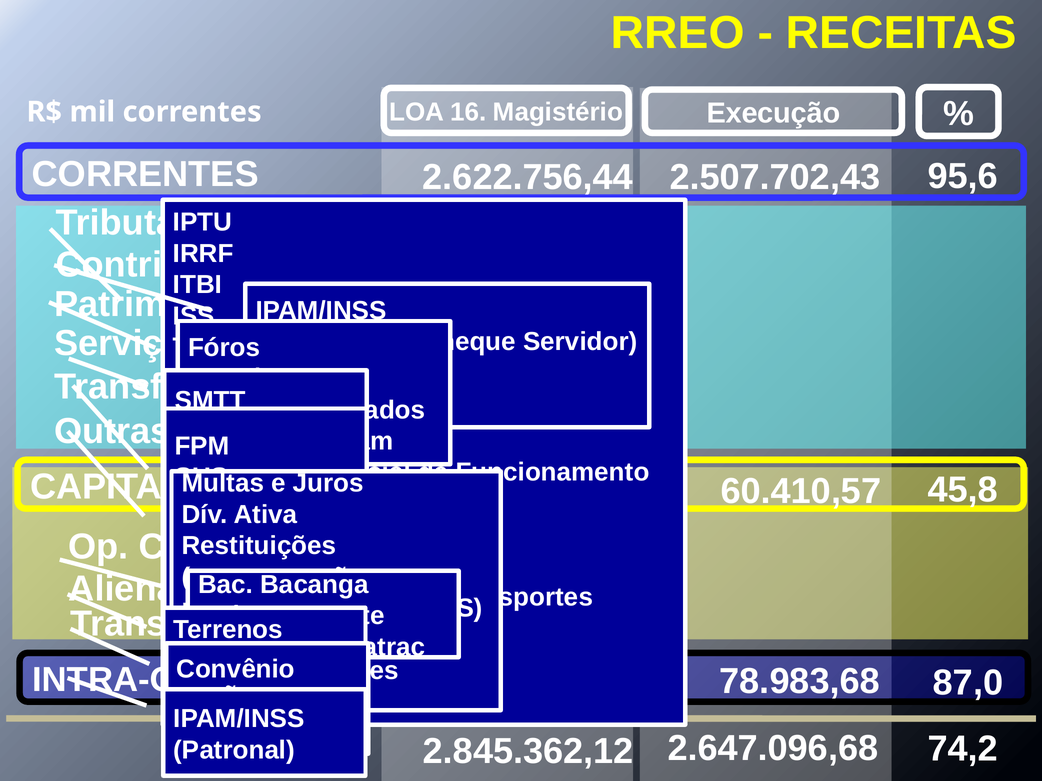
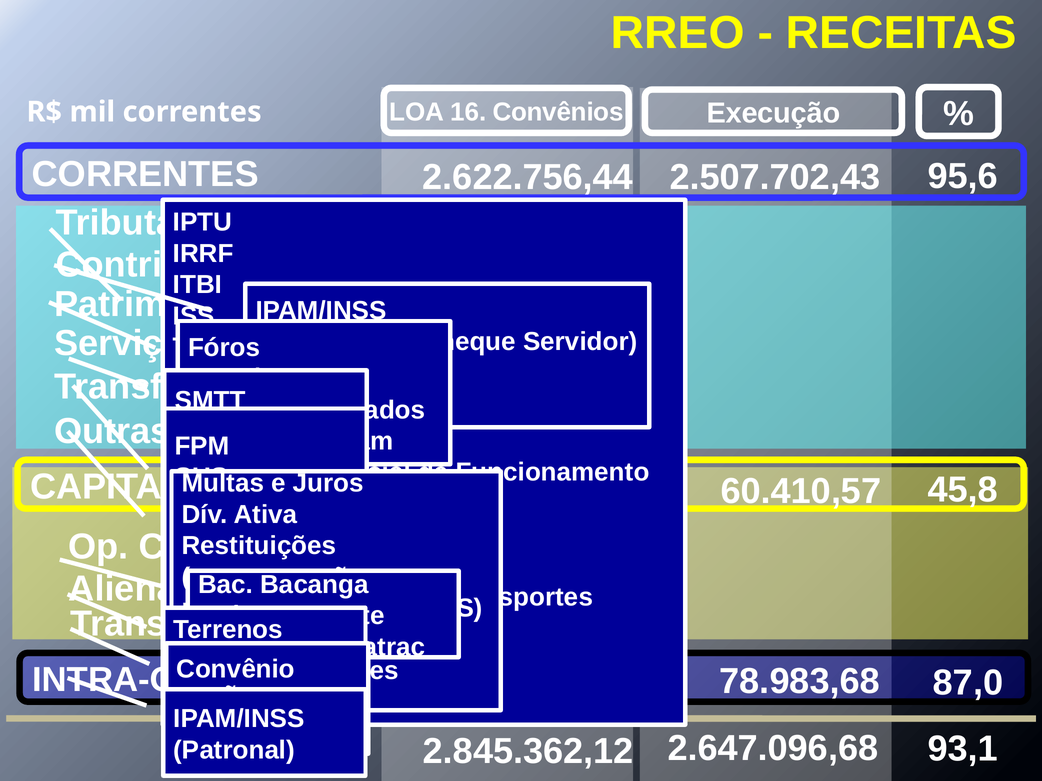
16 Magistério: Magistério -> Convênios (558, 112)
74,2: 74,2 -> 93,1 (963, 749)
